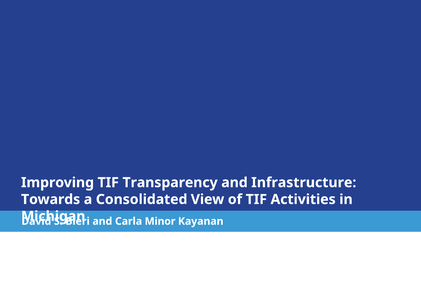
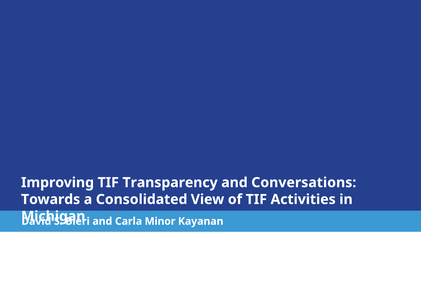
Infrastructure: Infrastructure -> Conversations (304, 182)
